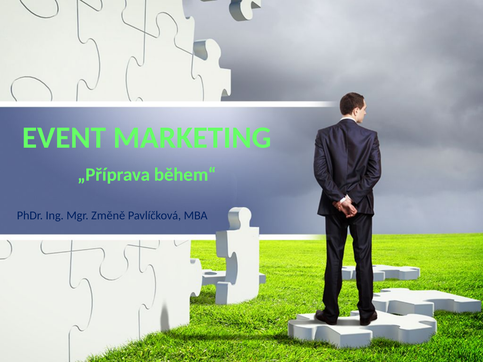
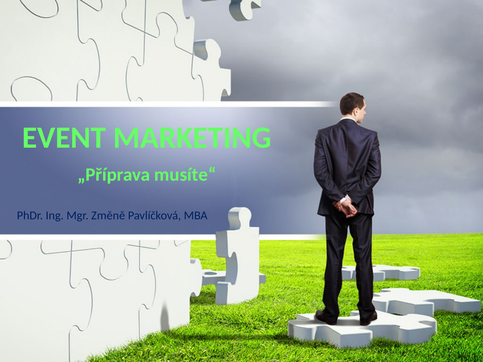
během“: během“ -> musíte“ (185, 175)
